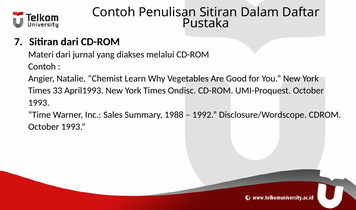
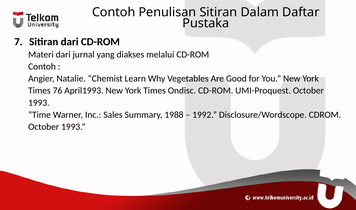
33: 33 -> 76 (57, 91)
